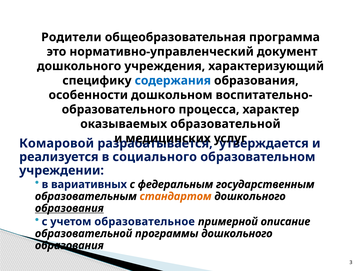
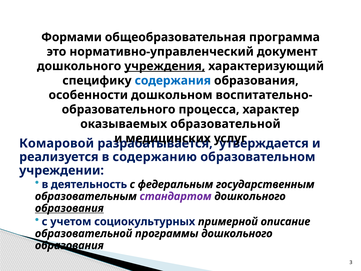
Родители: Родители -> Формами (72, 37)
учреждения underline: none -> present (165, 66)
социального: социального -> содержанию (155, 157)
вариативных: вариативных -> деятельность (89, 184)
стандартом colour: orange -> purple (176, 196)
образовательное: образовательное -> социокультурных (145, 221)
